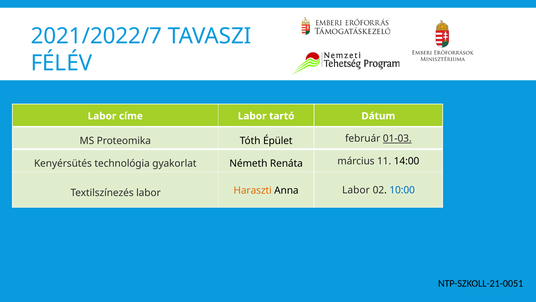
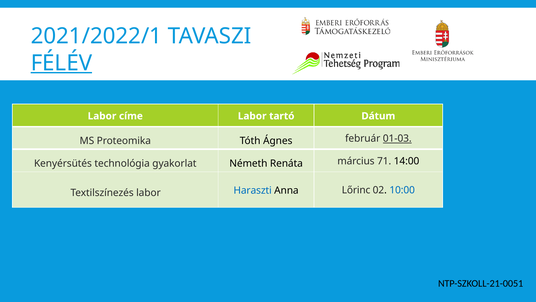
2021/2022/7: 2021/2022/7 -> 2021/2022/1 (96, 36)
FÉLÉV underline: none -> present (61, 63)
Épület: Épület -> Ágnes (278, 141)
11: 11 -> 71 (384, 161)
Haraszti colour: orange -> blue (253, 190)
Anna Labor: Labor -> Lőrinc (356, 190)
